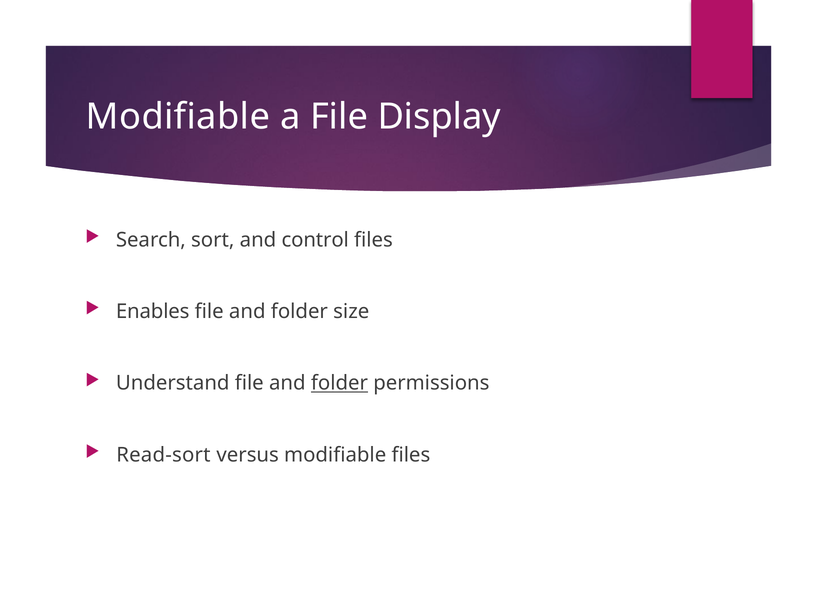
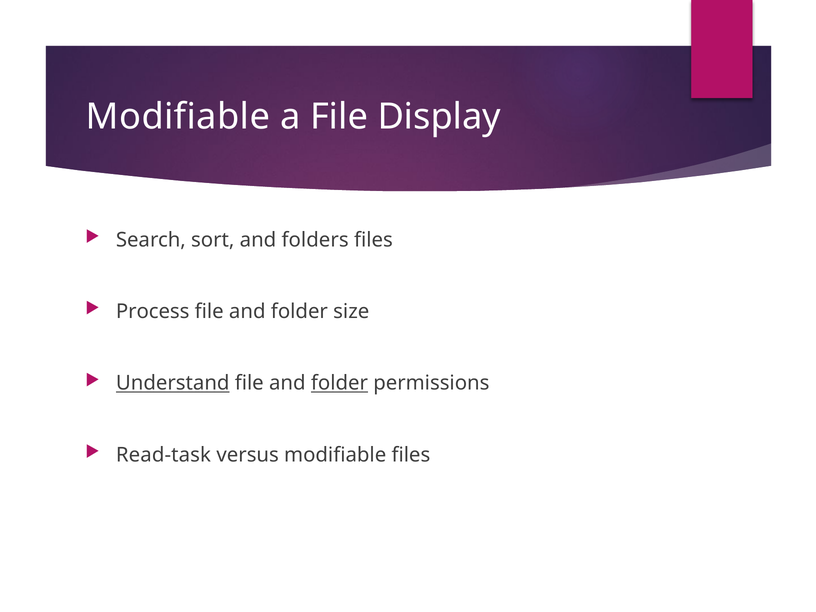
control: control -> folders (315, 240)
Enables: Enables -> Process (153, 312)
Understand underline: none -> present (173, 383)
Read-sort: Read-sort -> Read-task (163, 455)
